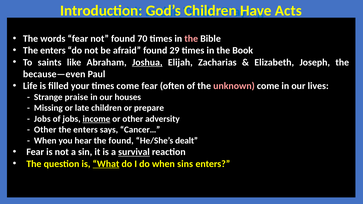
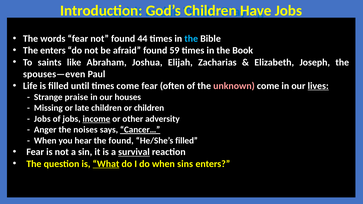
Acts: Acts -> Jobs (288, 11)
70: 70 -> 44 (142, 39)
the colour: pink -> light blue (191, 39)
29: 29 -> 59 (174, 51)
Joshua underline: present -> none (147, 62)
because—even: because—even -> spouses—even (54, 74)
your: your -> until (80, 86)
lives underline: none -> present (318, 86)
or prepare: prepare -> children (149, 108)
Other: Other -> Anger (45, 130)
enters: enters -> noises (85, 130)
Cancer… underline: none -> present (140, 130)
He/She’s dealt: dealt -> filled (187, 141)
